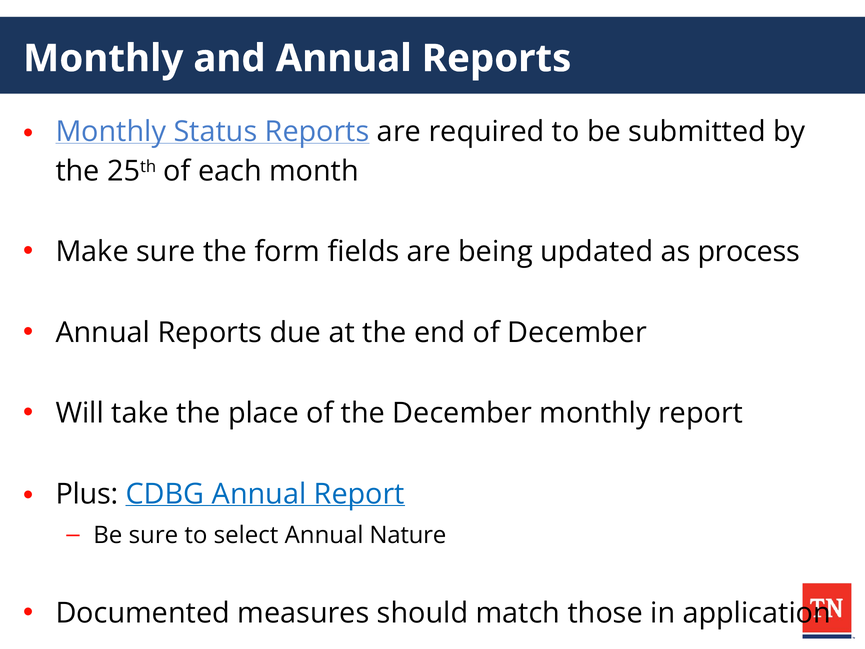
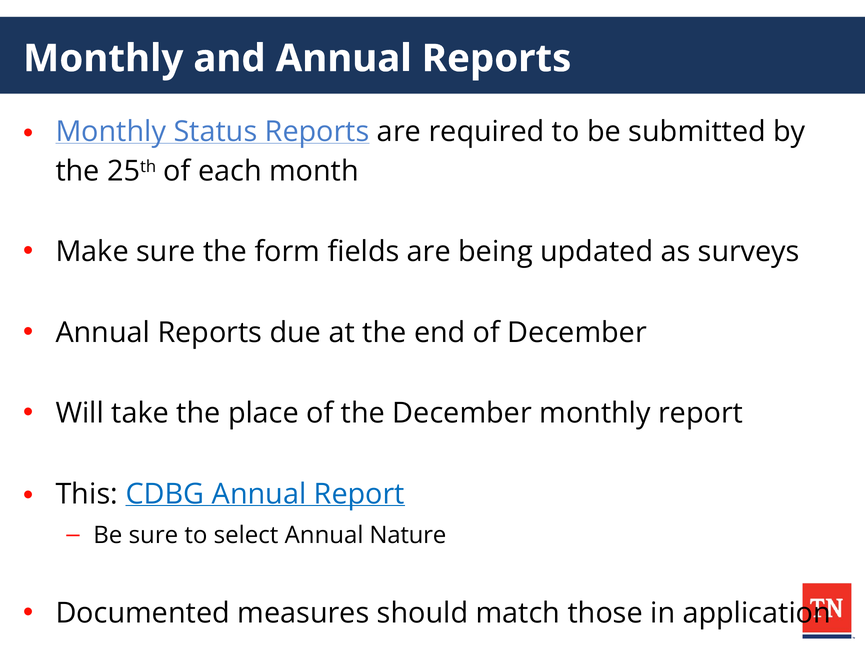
process: process -> surveys (749, 252)
Plus: Plus -> This (87, 494)
